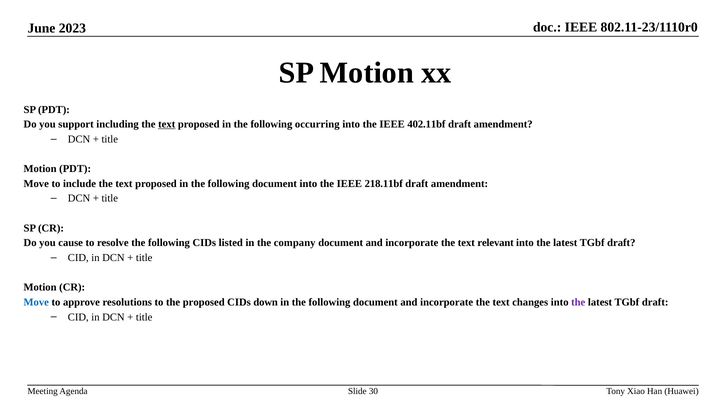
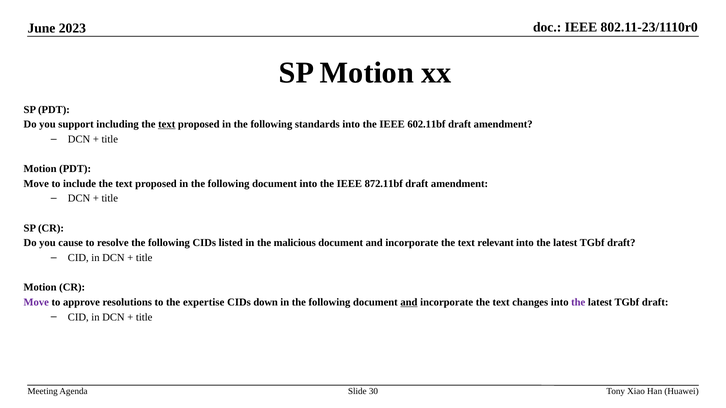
occurring: occurring -> standards (317, 124)
402.11bf: 402.11bf -> 602.11bf (426, 124)
218.11bf: 218.11bf -> 872.11bf (384, 184)
company: company -> malicious (295, 243)
Move colour: blue -> purple (36, 302)
the proposed: proposed -> expertise (204, 302)
and underline: none -> present (409, 302)
